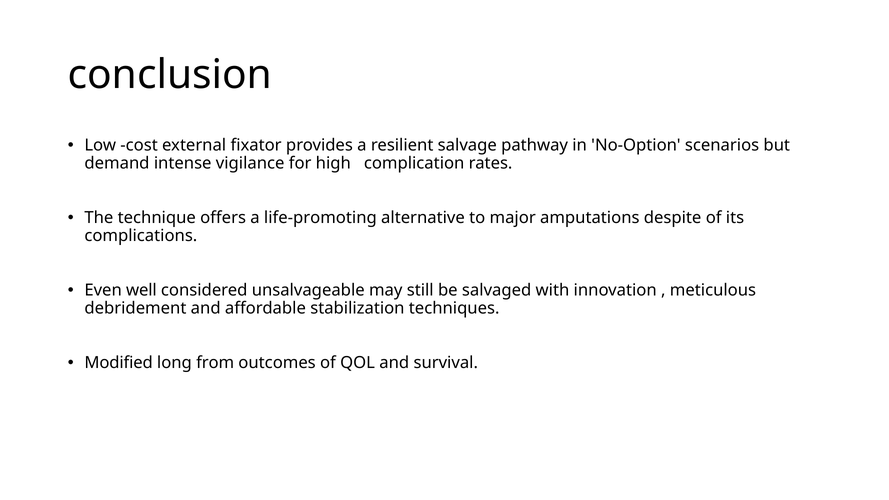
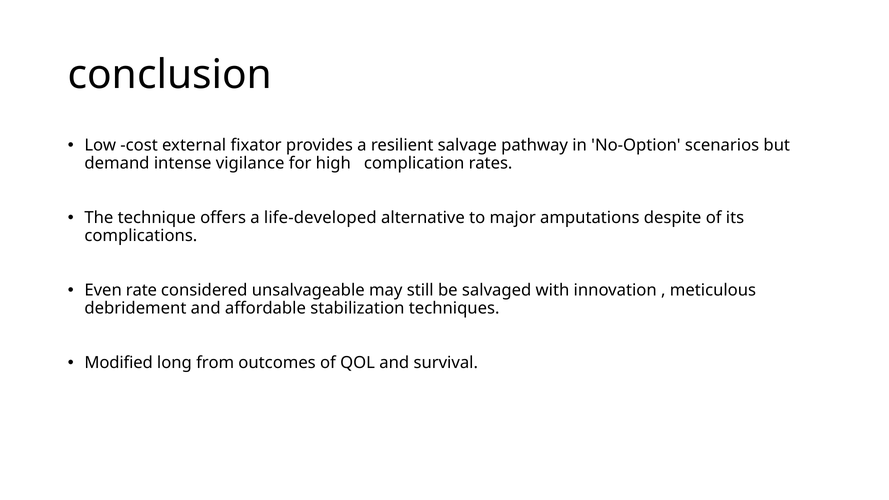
life-promoting: life-promoting -> life-developed (320, 218)
well: well -> rate (141, 290)
